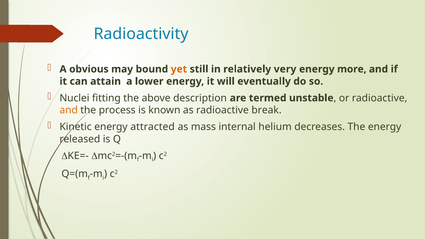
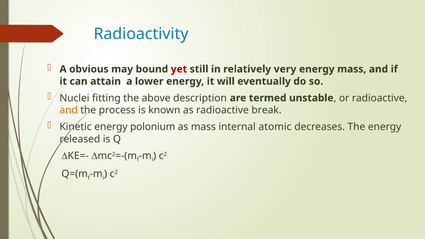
yet colour: orange -> red (179, 69)
energy more: more -> mass (352, 69)
attracted: attracted -> polonium (153, 127)
helium: helium -> atomic (275, 127)
